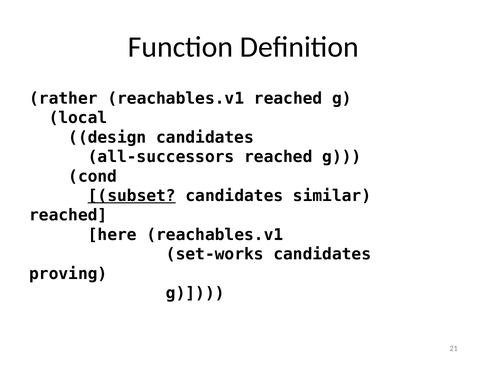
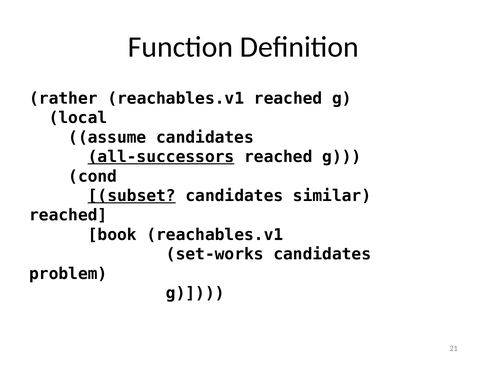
design: design -> assume (107, 138)
all-successors underline: none -> present (161, 157)
here: here -> book (112, 235)
proving: proving -> problem (68, 274)
